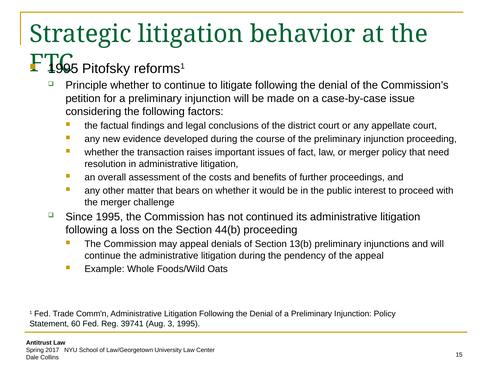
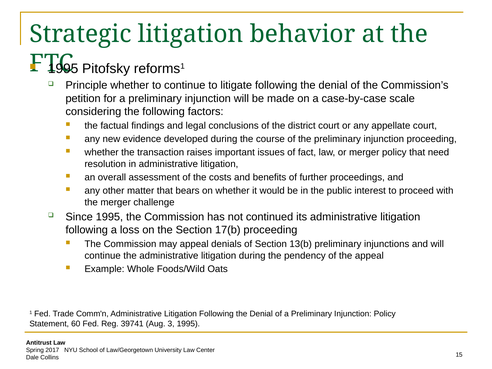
issue: issue -> scale (402, 98)
44(b: 44(b -> 17(b (228, 230)
